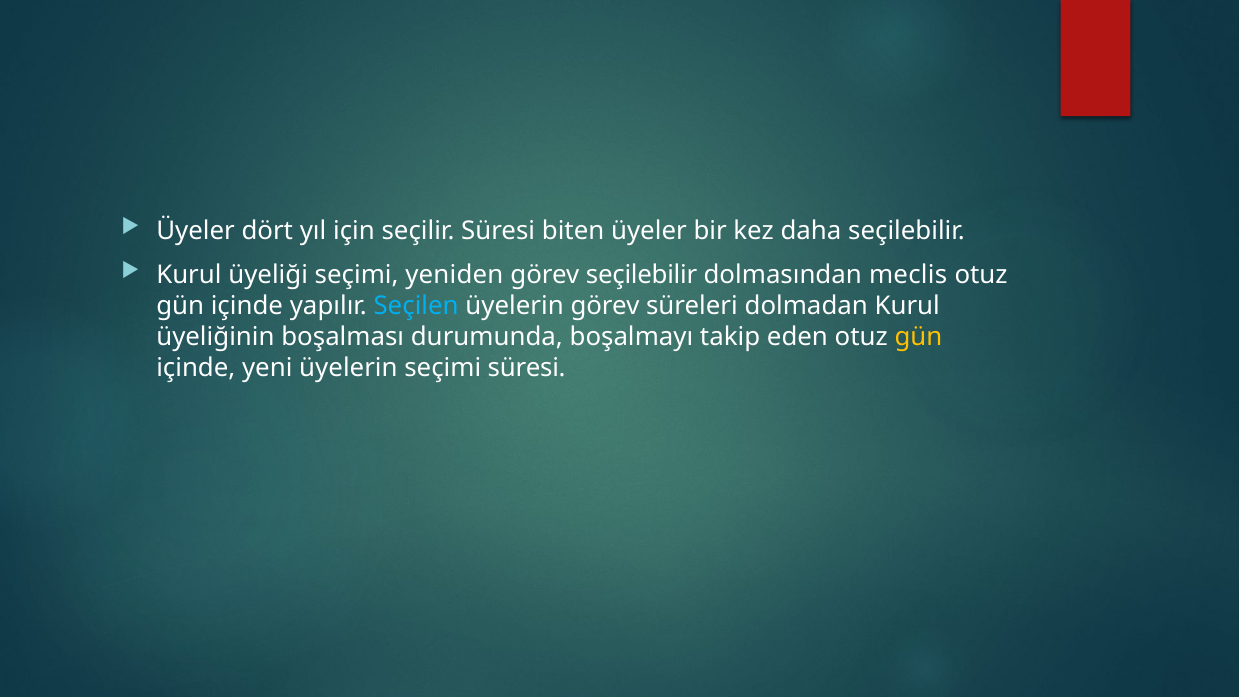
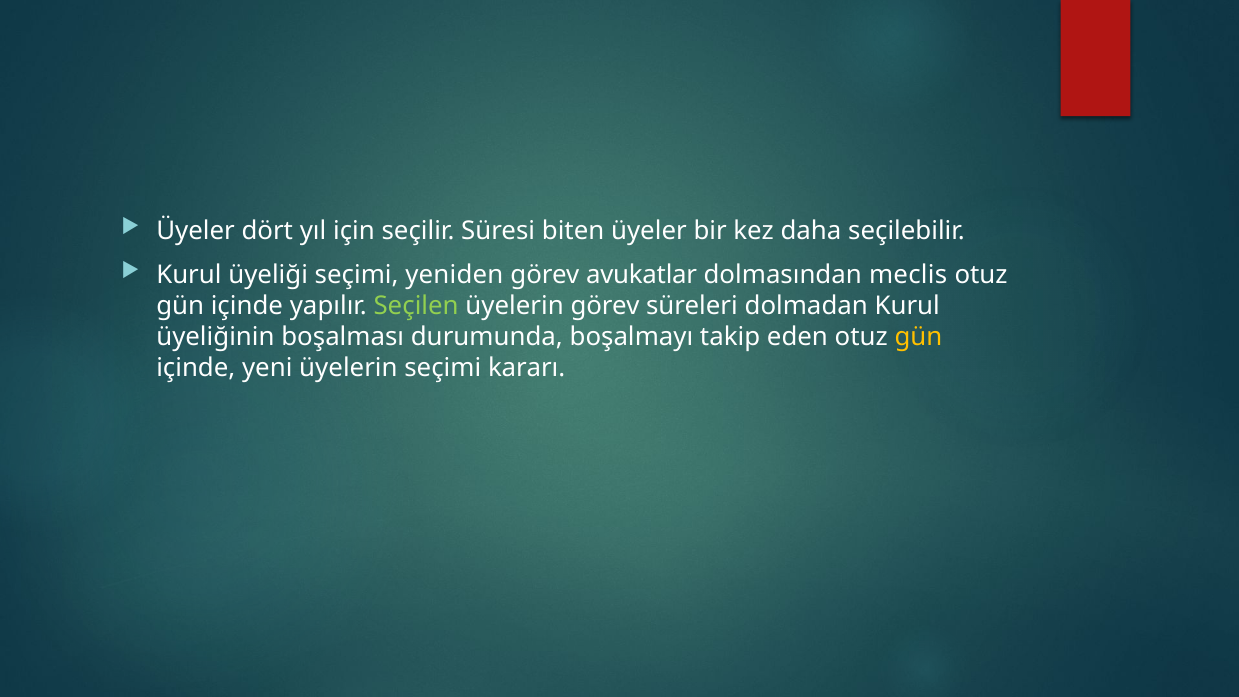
görev seçilebilir: seçilebilir -> avukatlar (642, 274)
Seçilen colour: light blue -> light green (416, 305)
seçimi süresi: süresi -> kararı (527, 367)
